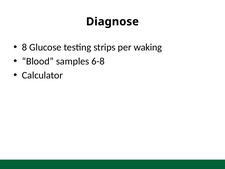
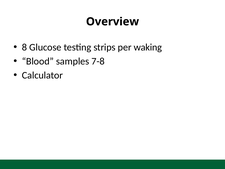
Diagnose: Diagnose -> Overview (112, 22)
6-8: 6-8 -> 7-8 (98, 61)
